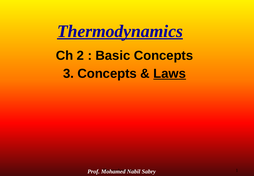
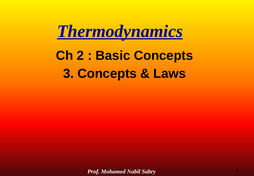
Laws underline: present -> none (170, 74)
